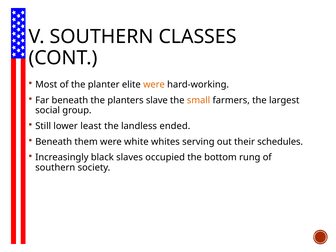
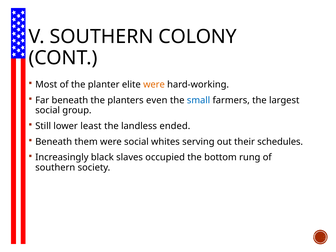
CLASSES: CLASSES -> COLONY (198, 37)
slave: slave -> even (157, 100)
small colour: orange -> blue (199, 100)
were white: white -> social (136, 142)
